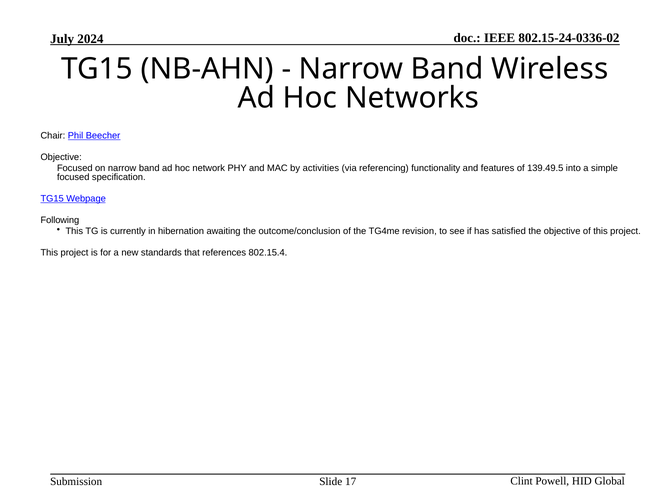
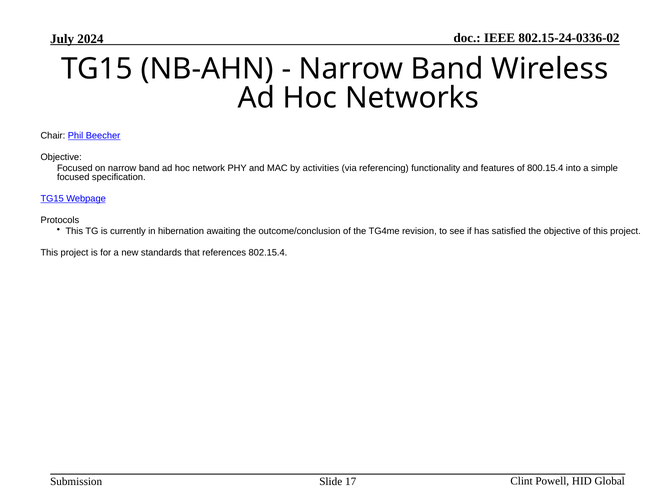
139.49.5: 139.49.5 -> 800.15.4 (545, 168)
Following: Following -> Protocols (60, 221)
